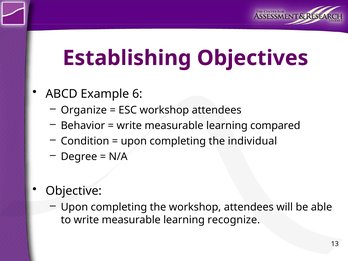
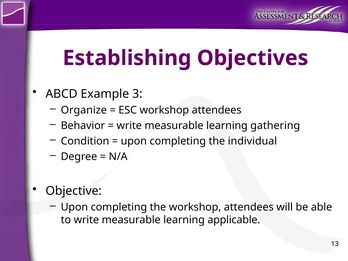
6: 6 -> 3 (137, 94)
compared: compared -> gathering (275, 126)
recognize: recognize -> applicable (234, 220)
